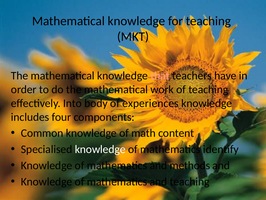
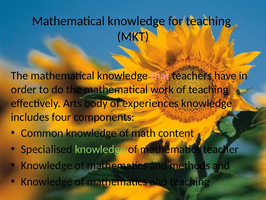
Into: Into -> Arts (72, 103)
knowledge colour: white -> light green (100, 149)
identify: identify -> teacher (221, 149)
